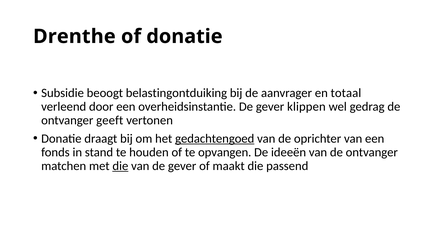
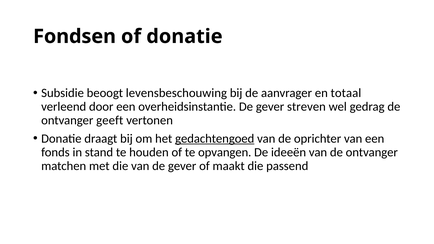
Drenthe: Drenthe -> Fondsen (75, 36)
belastingontduiking: belastingontduiking -> levensbeschouwing (176, 93)
klippen: klippen -> streven (306, 107)
die underline: present -> none (120, 166)
